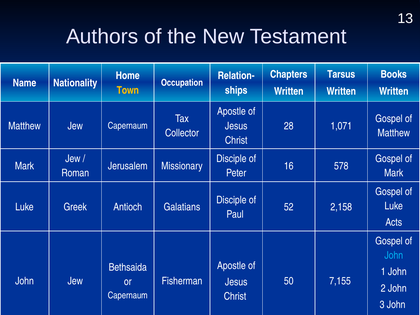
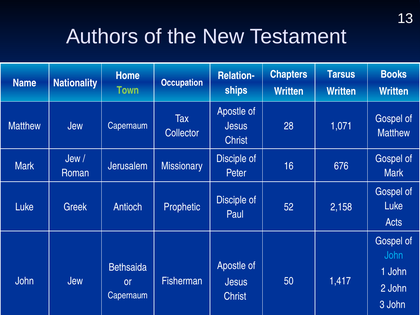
Town colour: yellow -> light green (128, 90)
578: 578 -> 676 (341, 166)
Galatians: Galatians -> Prophetic (182, 207)
7,155: 7,155 -> 1,417 (340, 281)
